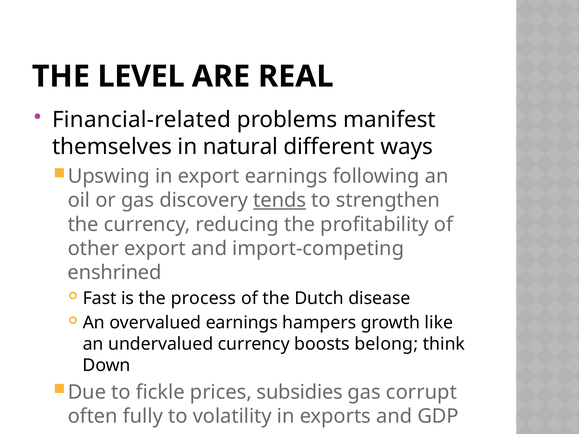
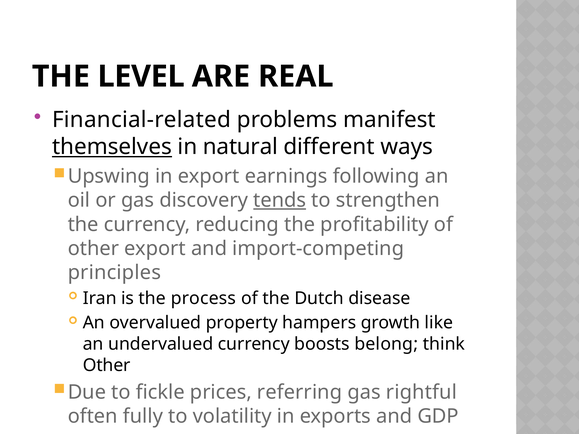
themselves underline: none -> present (112, 147)
enshrined: enshrined -> principles (114, 273)
Fast: Fast -> Iran (100, 299)
overvalued earnings: earnings -> property (242, 323)
Down: Down -> Other (107, 365)
subsidies: subsidies -> referring (300, 392)
corrupt: corrupt -> rightful (421, 392)
